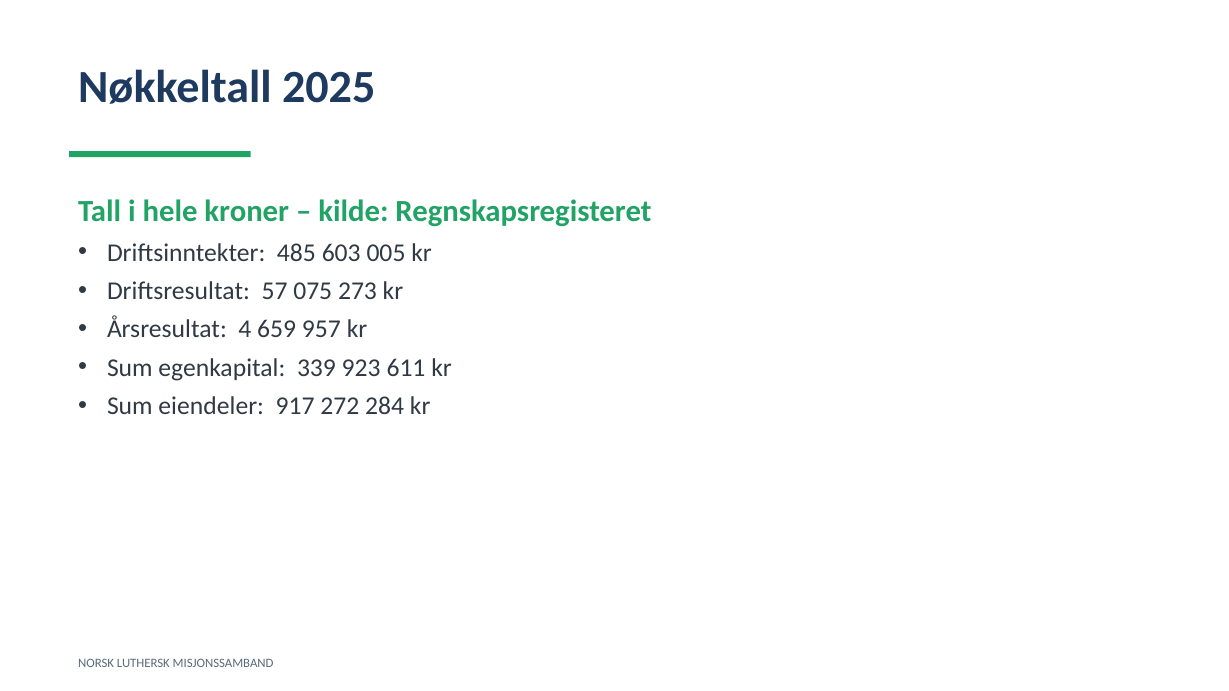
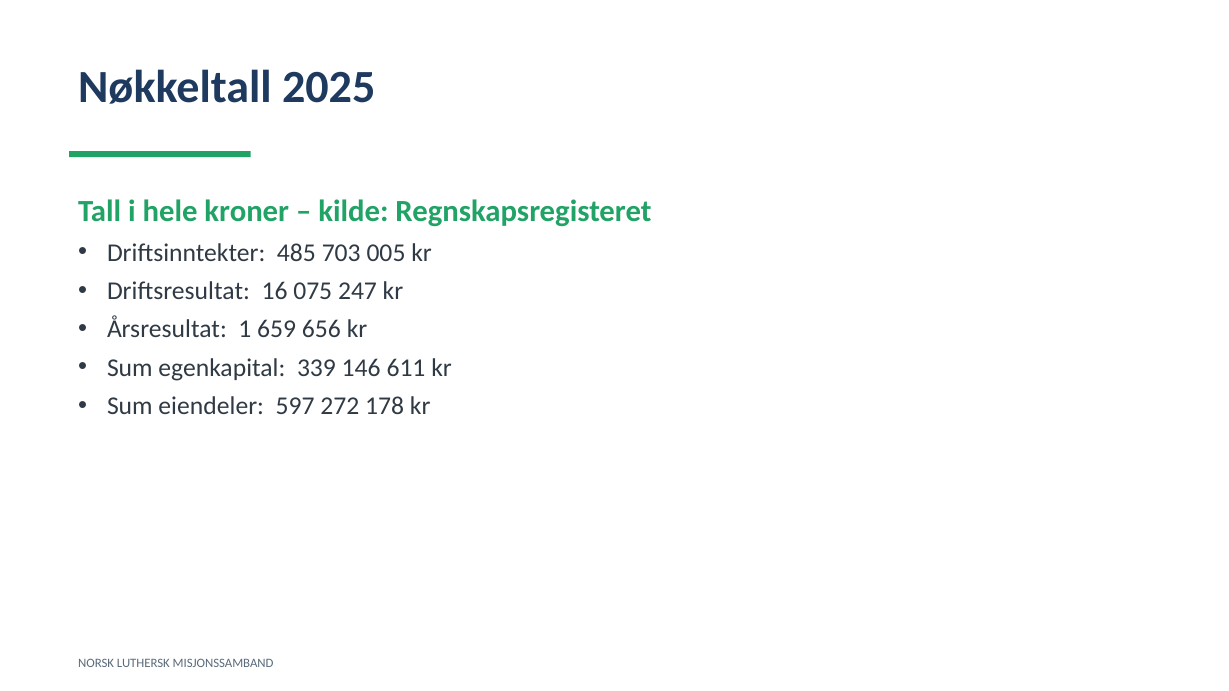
603: 603 -> 703 (341, 253)
57: 57 -> 16 (274, 291)
273: 273 -> 247 (358, 291)
4: 4 -> 1 (245, 330)
957: 957 -> 656 (321, 330)
923: 923 -> 146 (361, 368)
917: 917 -> 597 (295, 406)
284: 284 -> 178 (385, 406)
